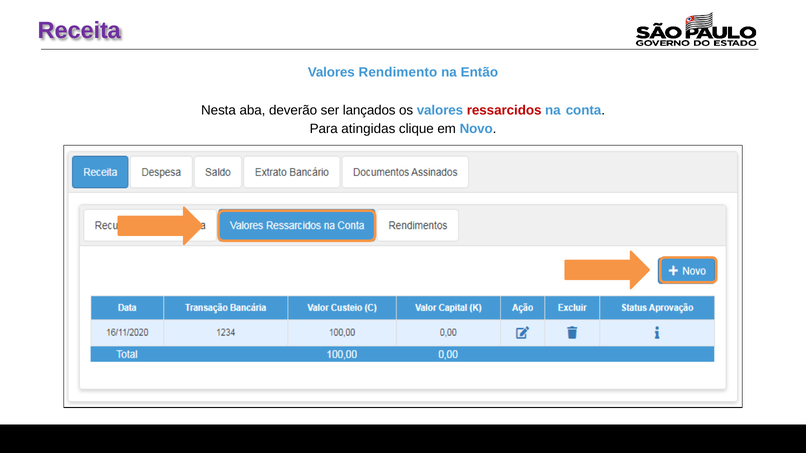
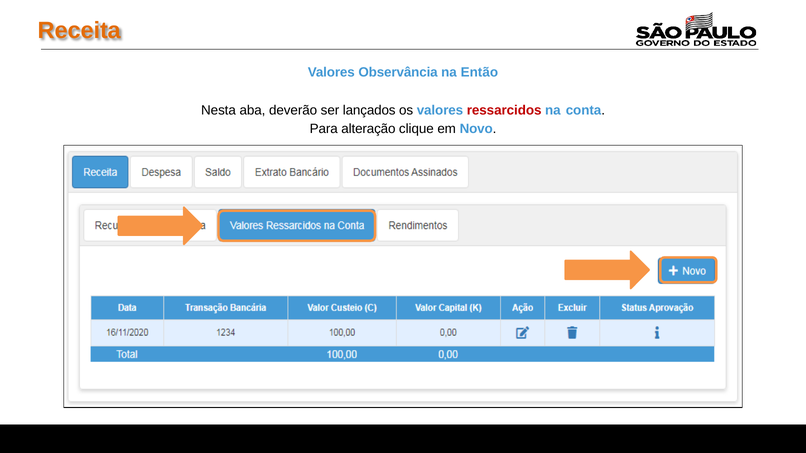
Receita colour: purple -> orange (79, 31)
Rendimento: Rendimento -> Observância (398, 72)
atingidas: atingidas -> alteração (368, 129)
